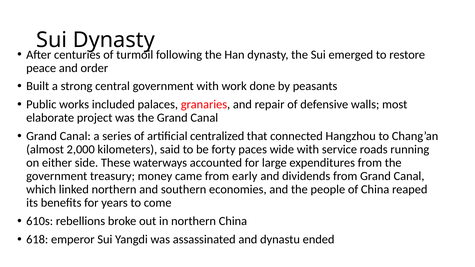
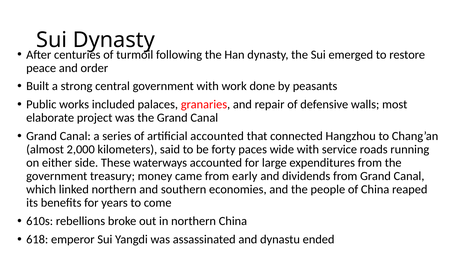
artificial centralized: centralized -> accounted (217, 136)
